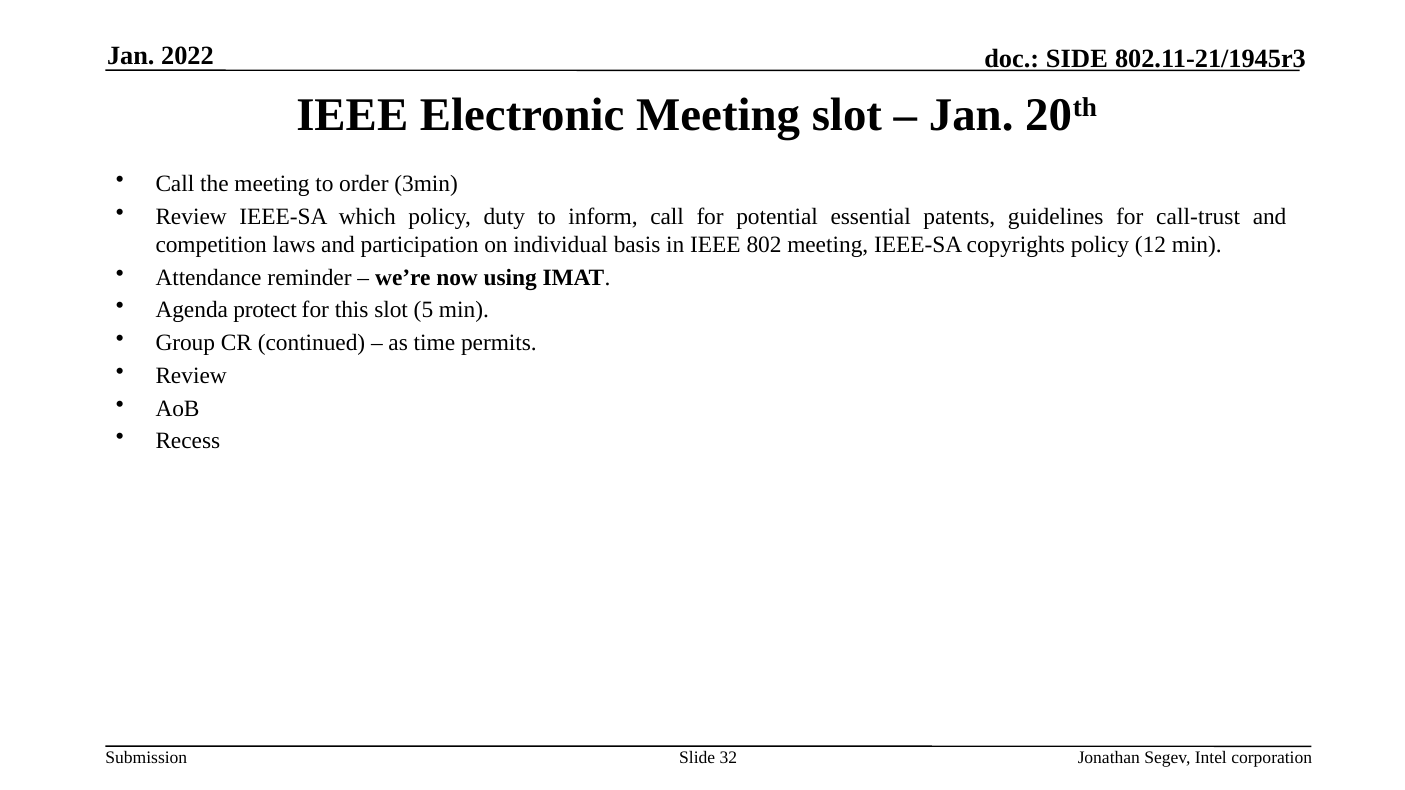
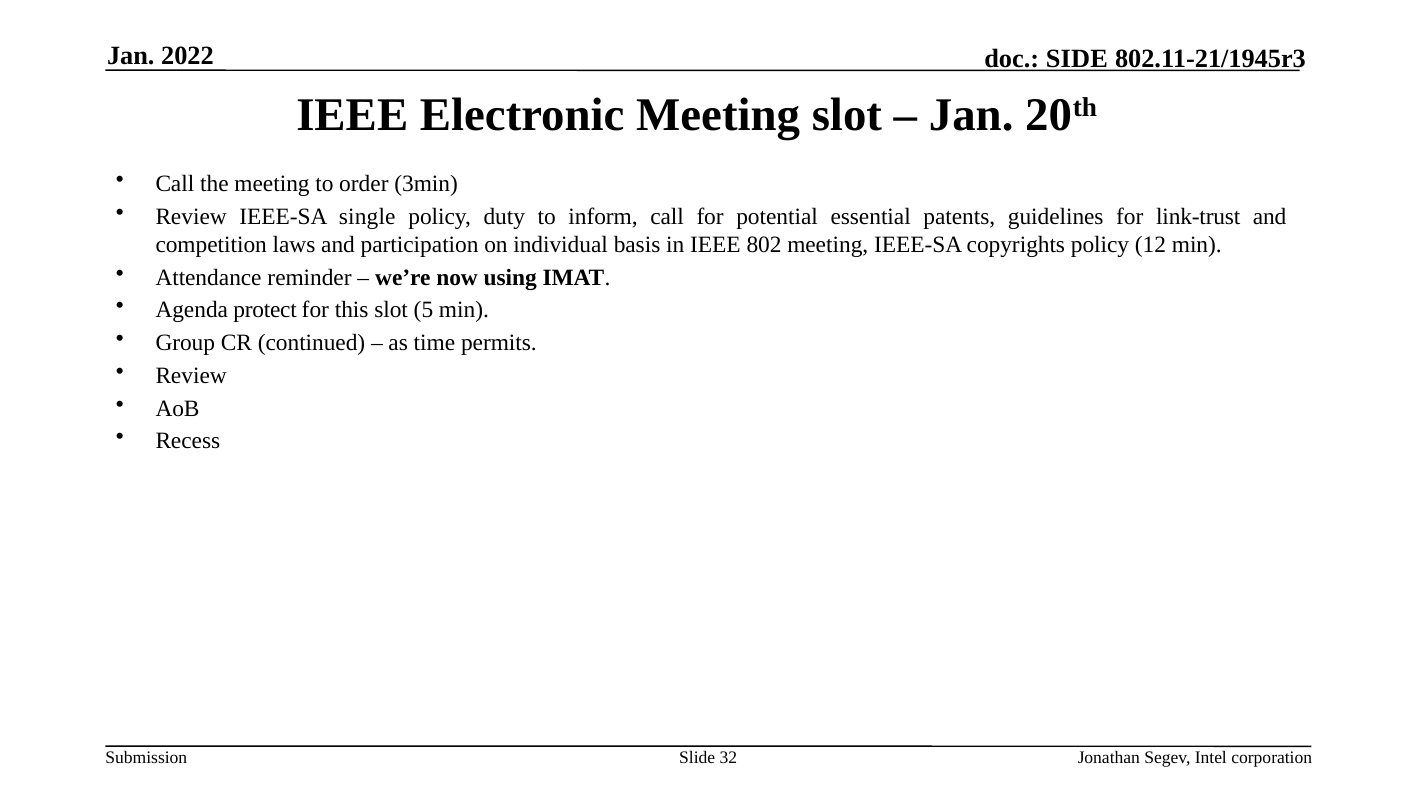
which: which -> single (367, 217)
call-trust: call-trust -> link-trust (1198, 217)
